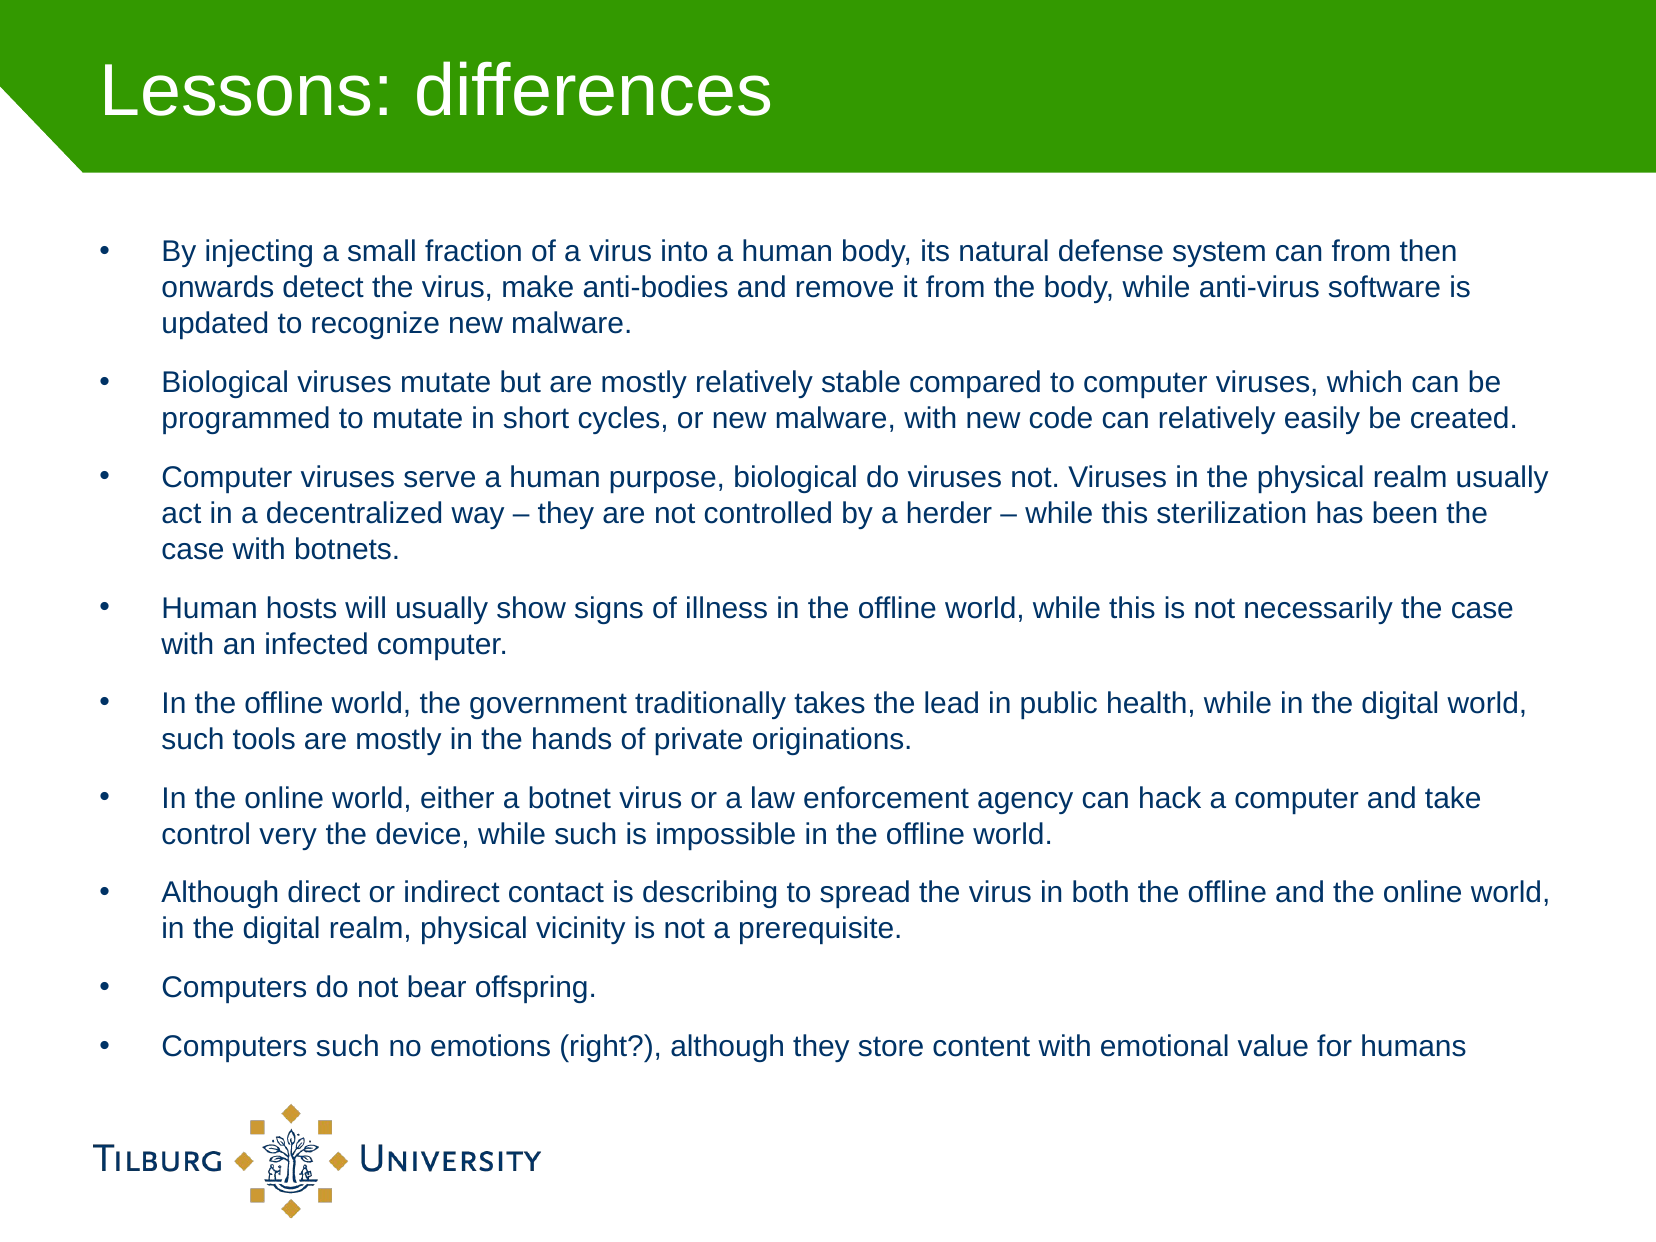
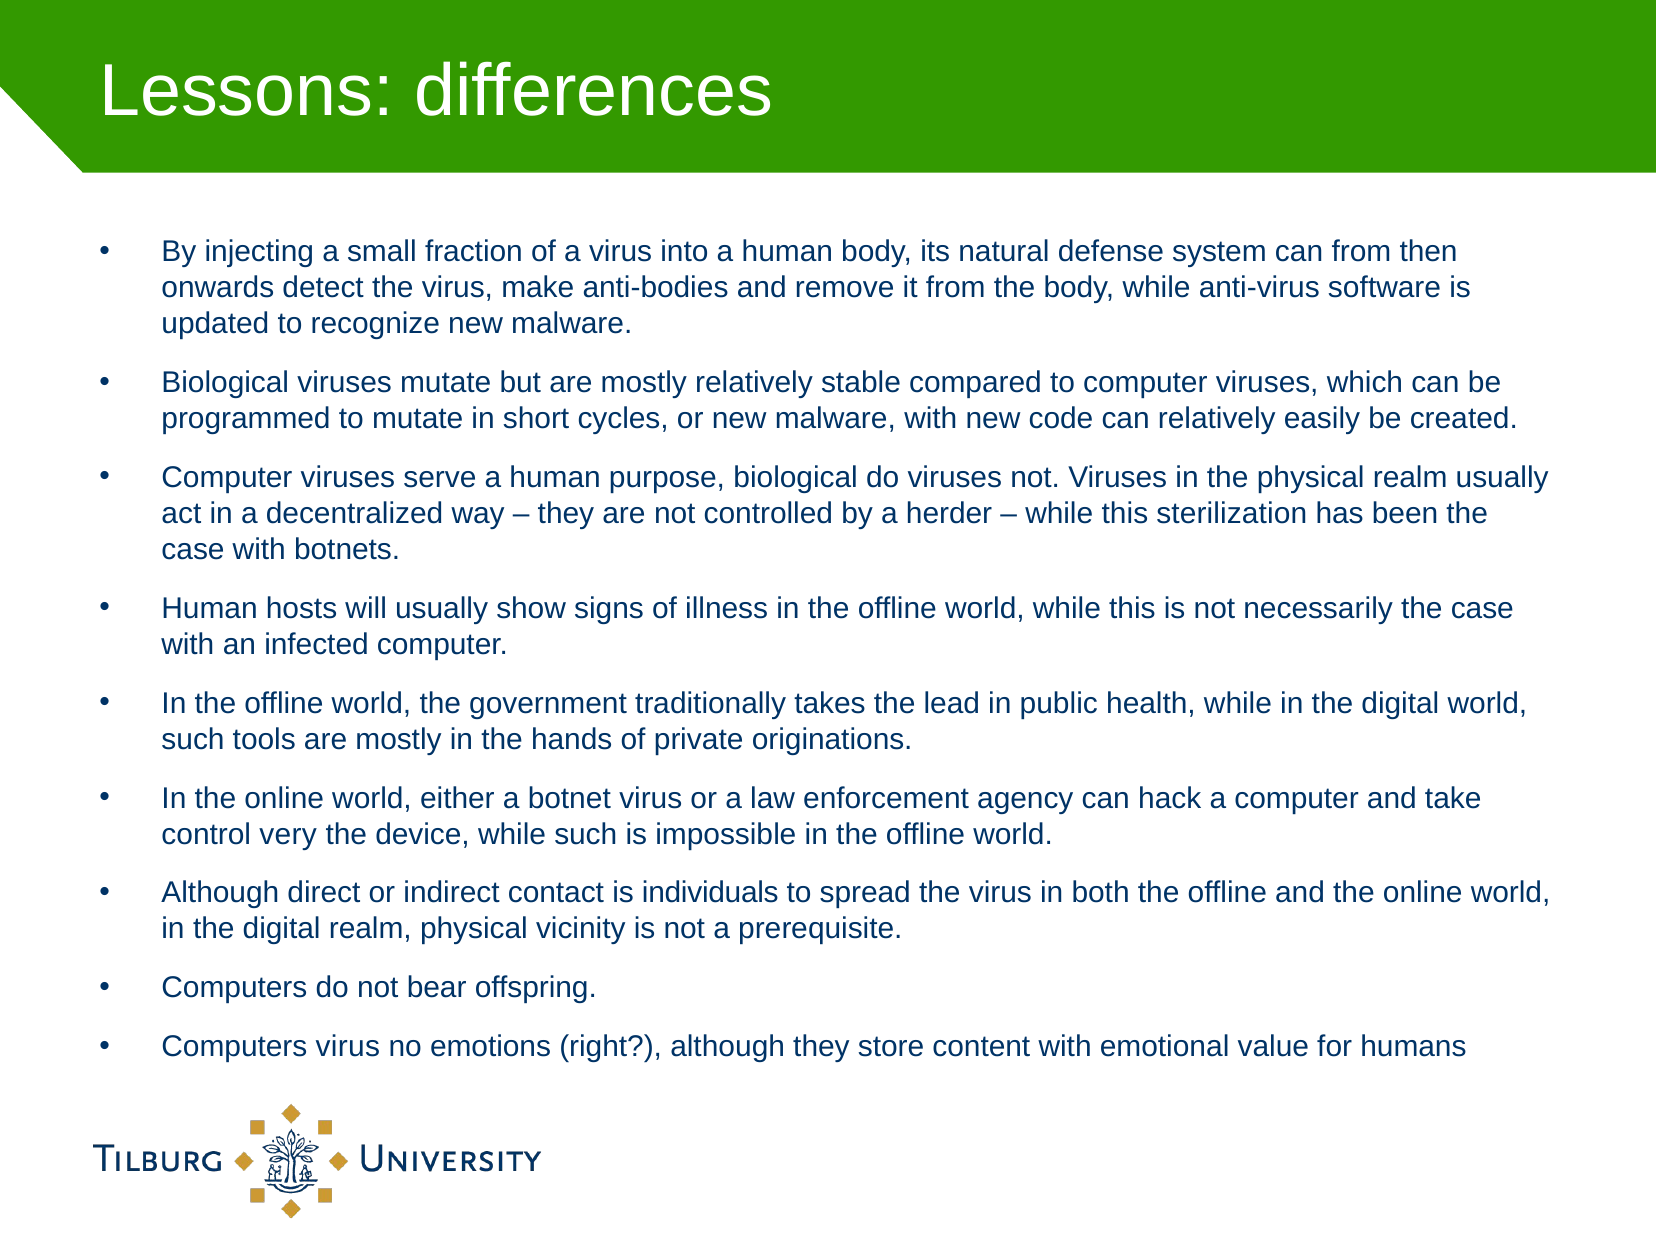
describing: describing -> individuals (710, 893)
Computers such: such -> virus (348, 1047)
